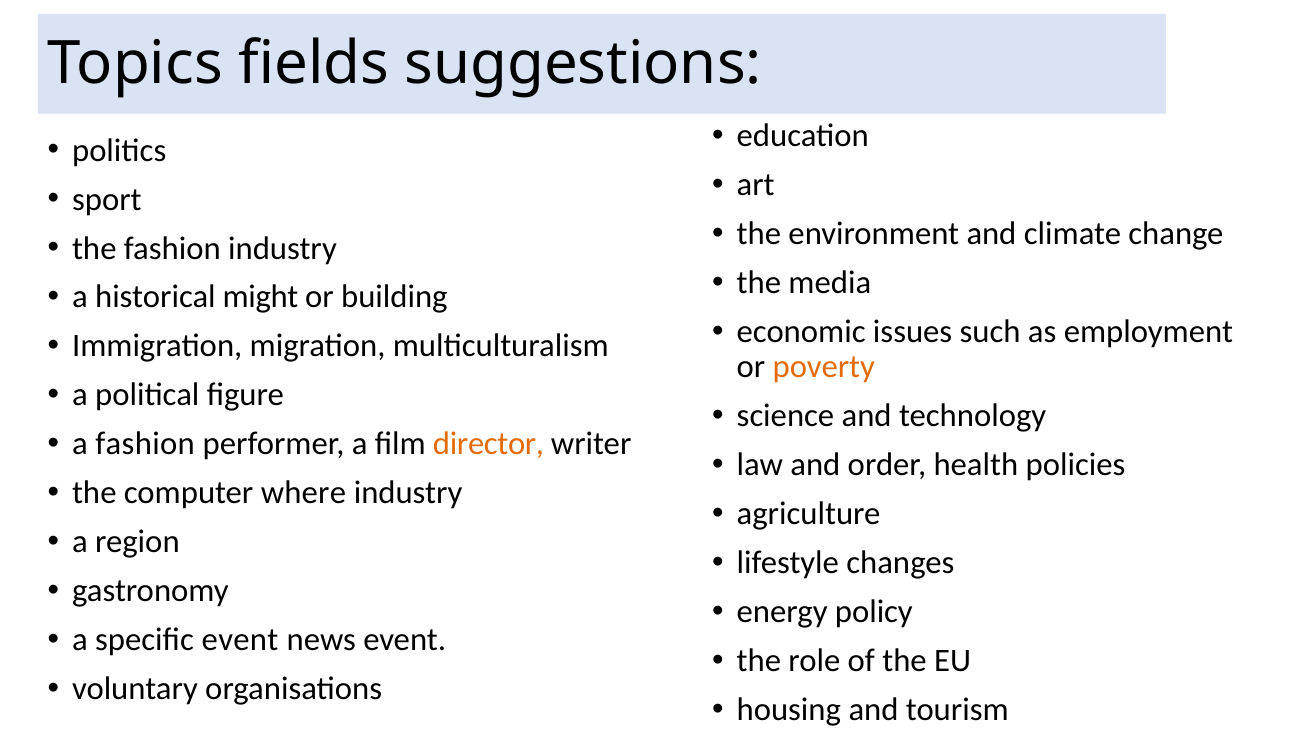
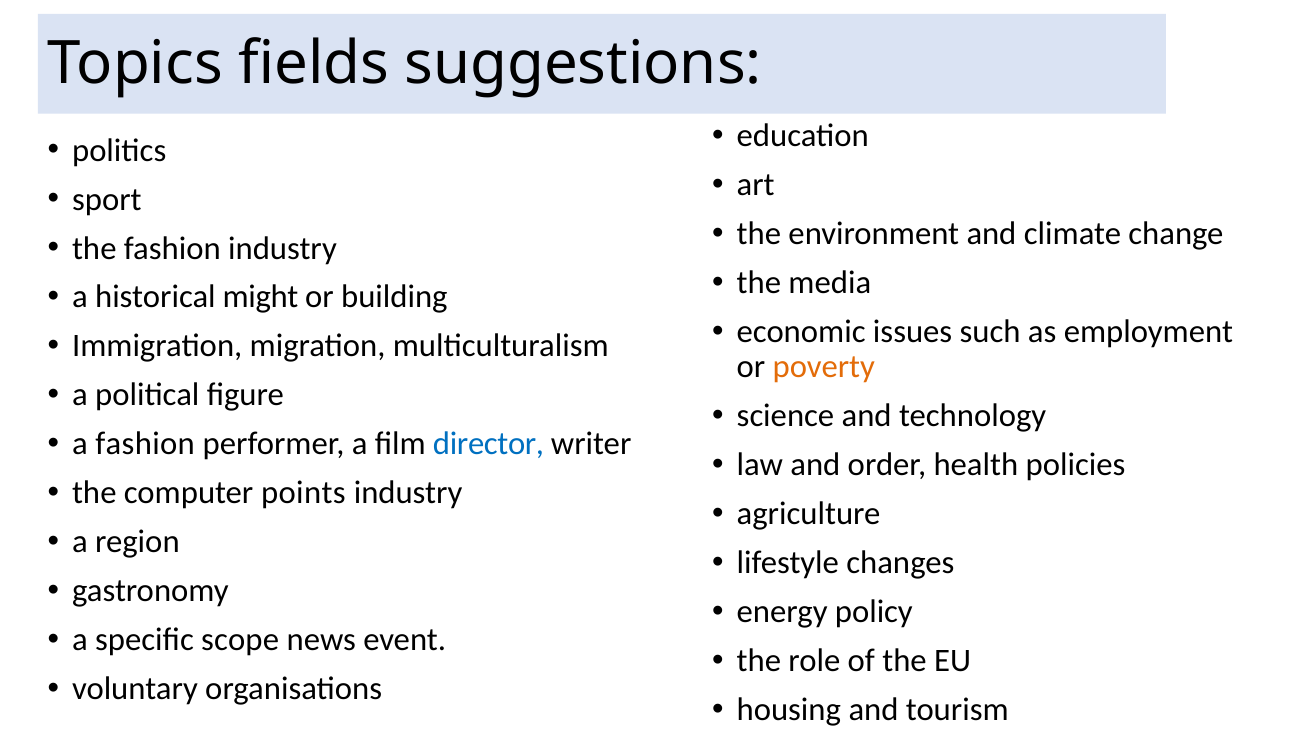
director colour: orange -> blue (489, 444)
where: where -> points (303, 493)
specific event: event -> scope (240, 640)
